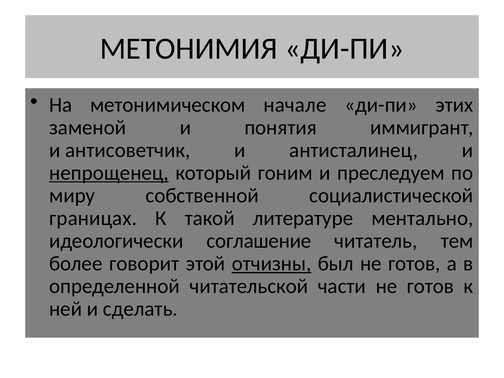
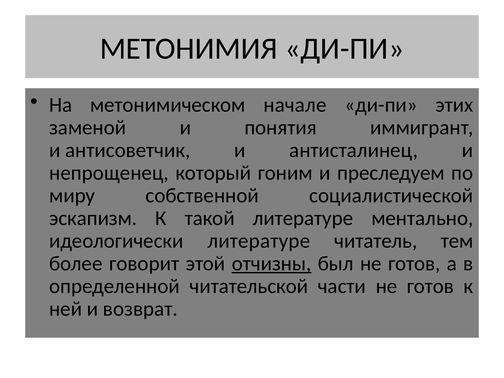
непрощенец underline: present -> none (109, 173)
границах: границах -> эскапизм (93, 218)
идеологически соглашение: соглашение -> литературе (259, 241)
сделать: сделать -> возврат (140, 309)
